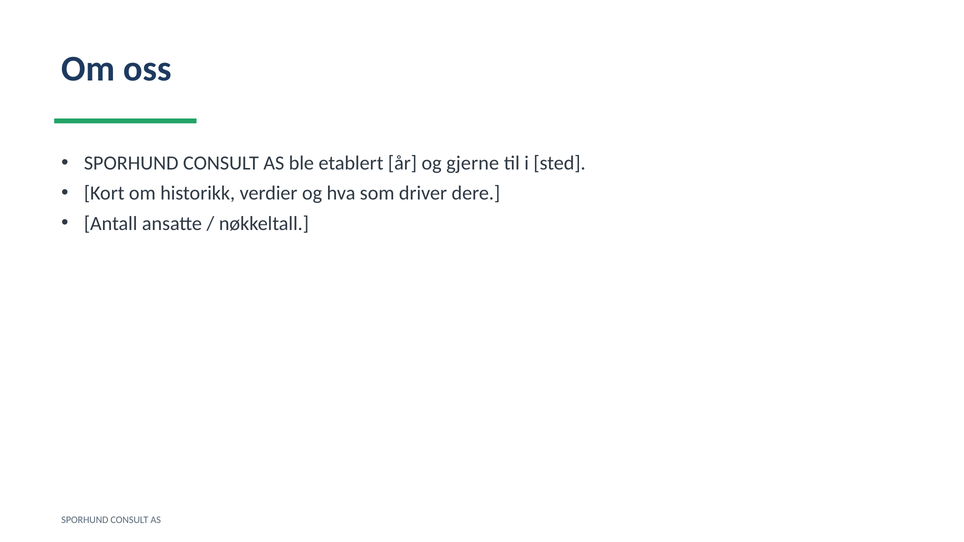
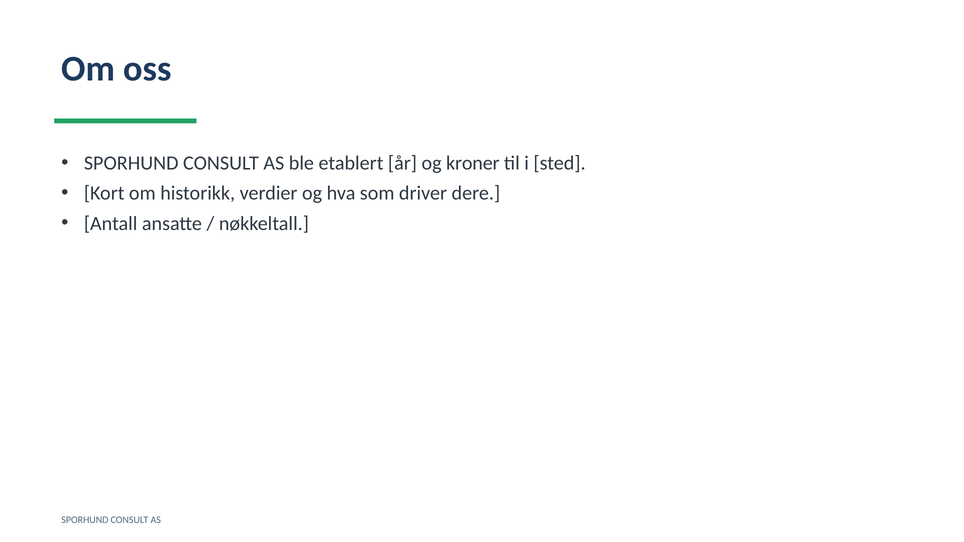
gjerne: gjerne -> kroner (473, 163)
